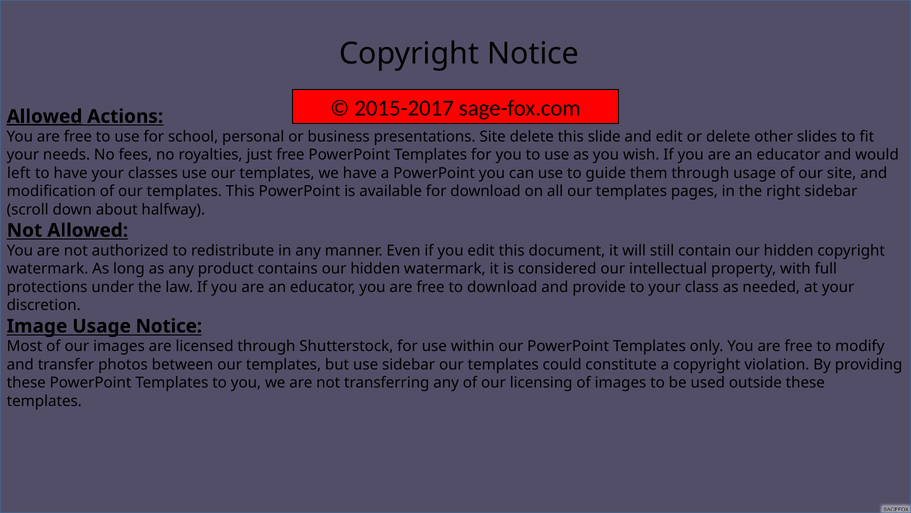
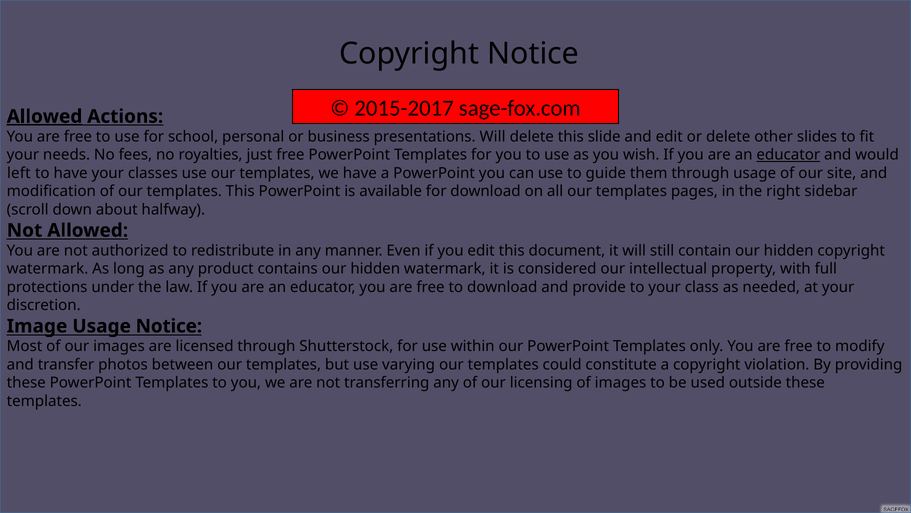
presentations Site: Site -> Will (493, 137)
educator underline: none -> present (788, 155)
use sidebar: sidebar -> varying (409, 364)
